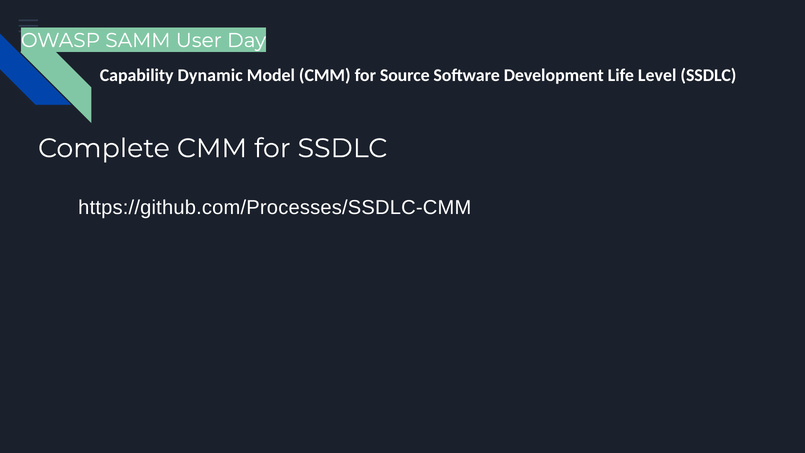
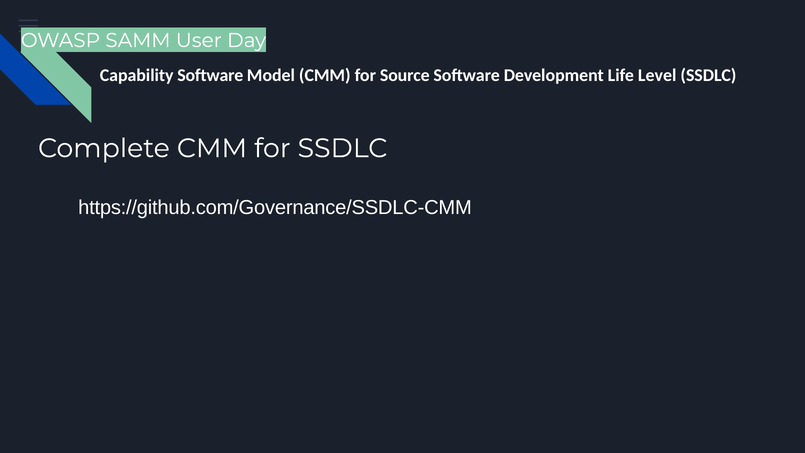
Capability Dynamic: Dynamic -> Software (210, 75)
https://github.com/Processes/SSDLC-CMM: https://github.com/Processes/SSDLC-CMM -> https://github.com/Governance/SSDLC-CMM (275, 208)
